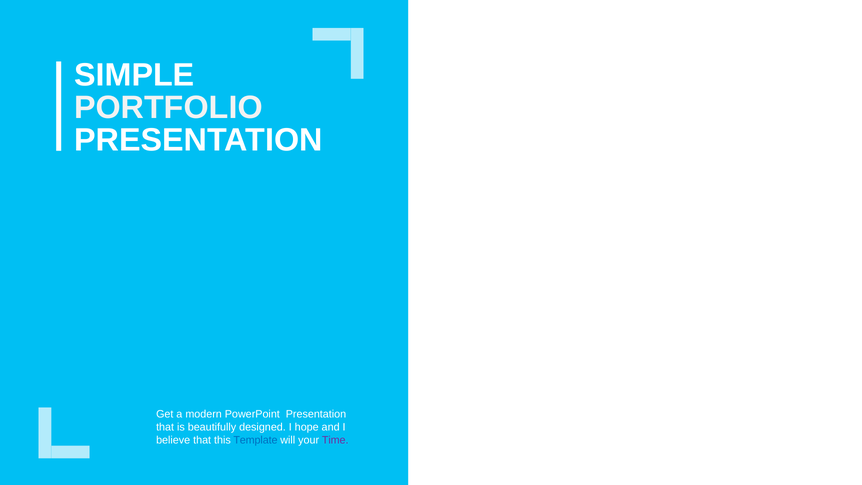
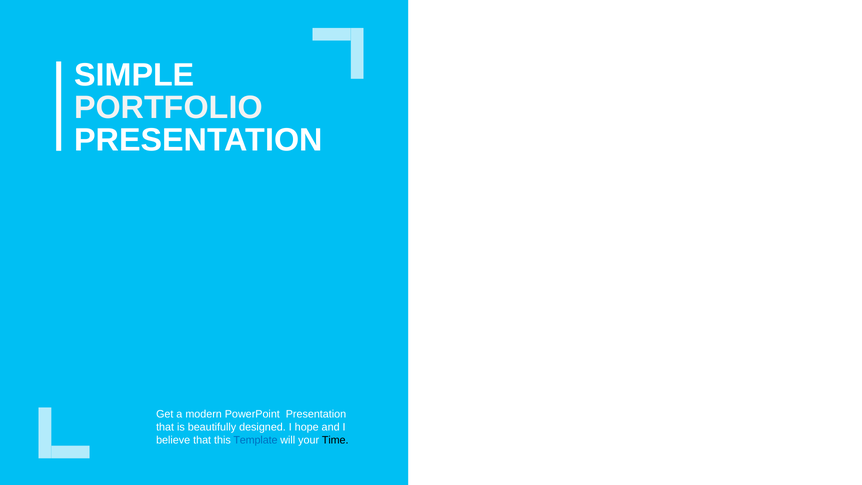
Time colour: purple -> black (335, 440)
